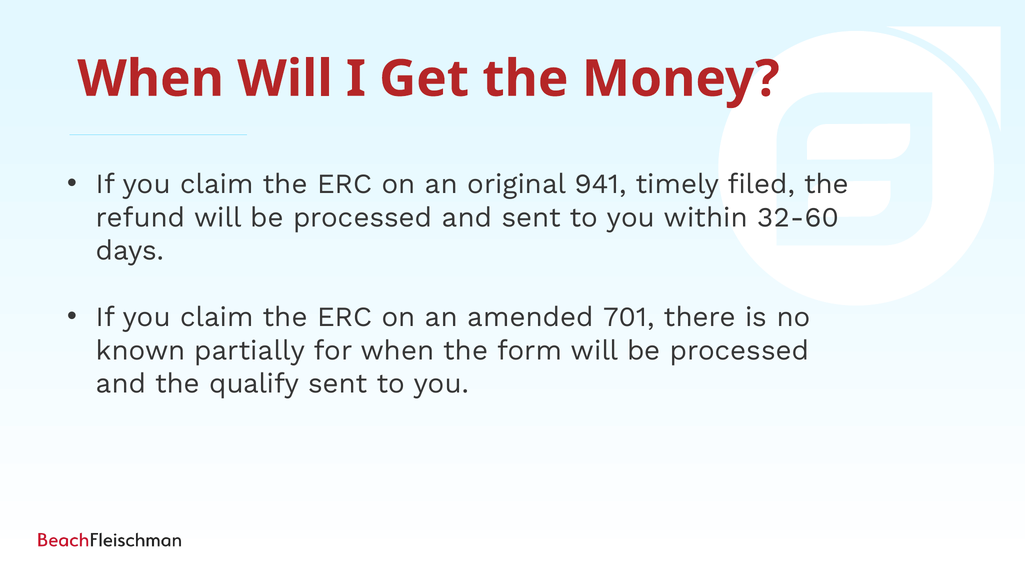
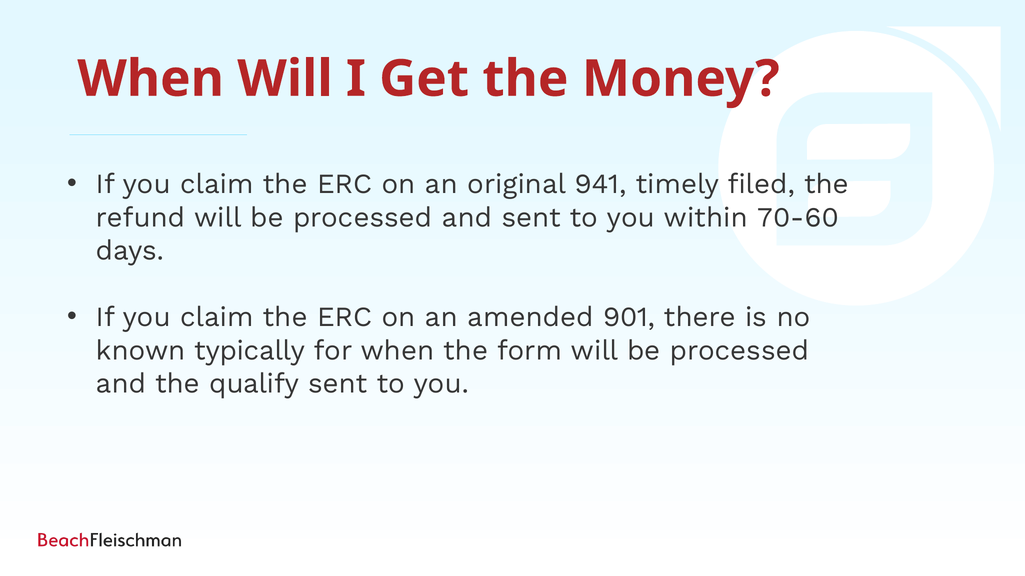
32-60: 32-60 -> 70-60 (798, 218)
701: 701 -> 901 (629, 318)
partially: partially -> typically (250, 351)
